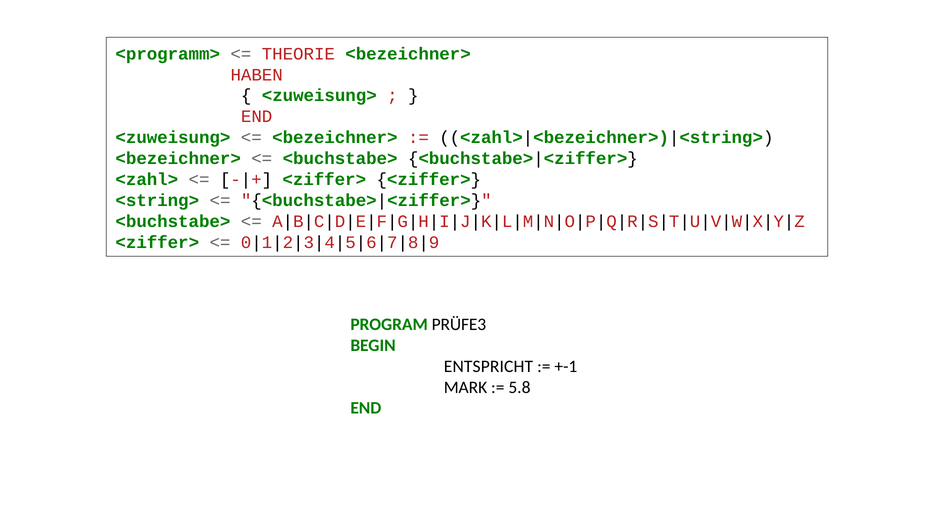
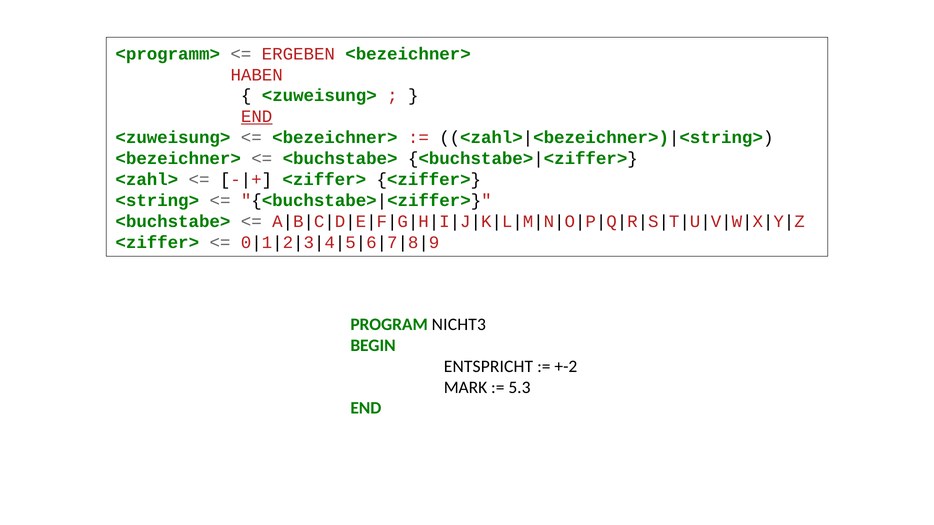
THEORIE: THEORIE -> ERGEBEN (298, 54)
END underline: none -> present (257, 117)
PRÜFE3: PRÜFE3 -> NICHT3 (459, 325)
+-1: +-1 -> +-2 (566, 367)
5.8: 5.8 -> 5.3 (519, 388)
